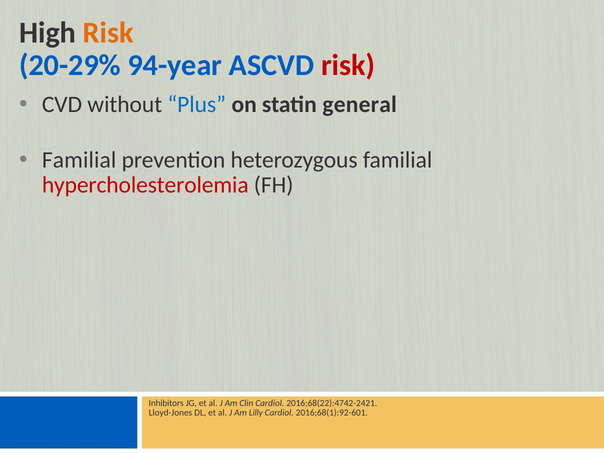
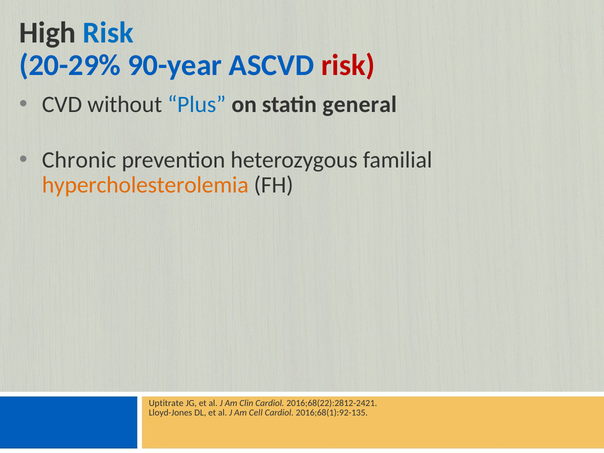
Risk colour: orange -> blue (108, 33)
94-year: 94-year -> 90-year (175, 65)
Familial: Familial -> Chronic (79, 160)
hypercholesterolemia colour: red -> orange (145, 185)
Inhibitors: Inhibitors -> Uptitrate (166, 403)
2016;68(22):4742-2421: 2016;68(22):4742-2421 -> 2016;68(22):2812-2421 (332, 403)
Lilly: Lilly -> Cell (256, 413)
2016;68(1):92-601: 2016;68(1):92-601 -> 2016;68(1):92-135 (332, 413)
